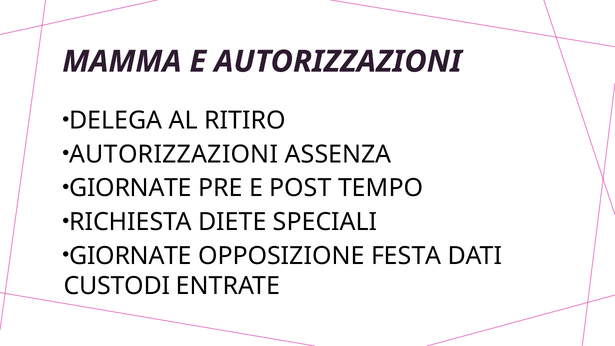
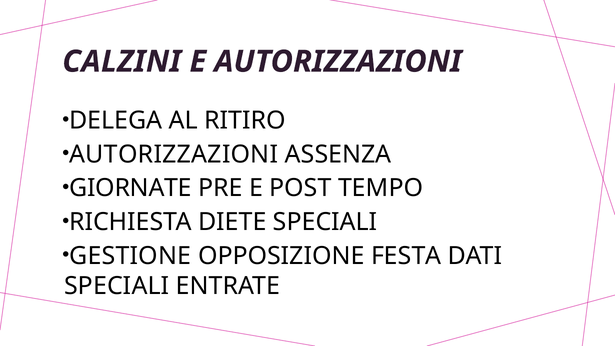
MAMMA: MAMMA -> CALZINI (122, 62)
GIORNATE: GIORNATE -> GESTIONE (130, 256)
CUSTODI: CUSTODI -> SPECIALI (117, 286)
